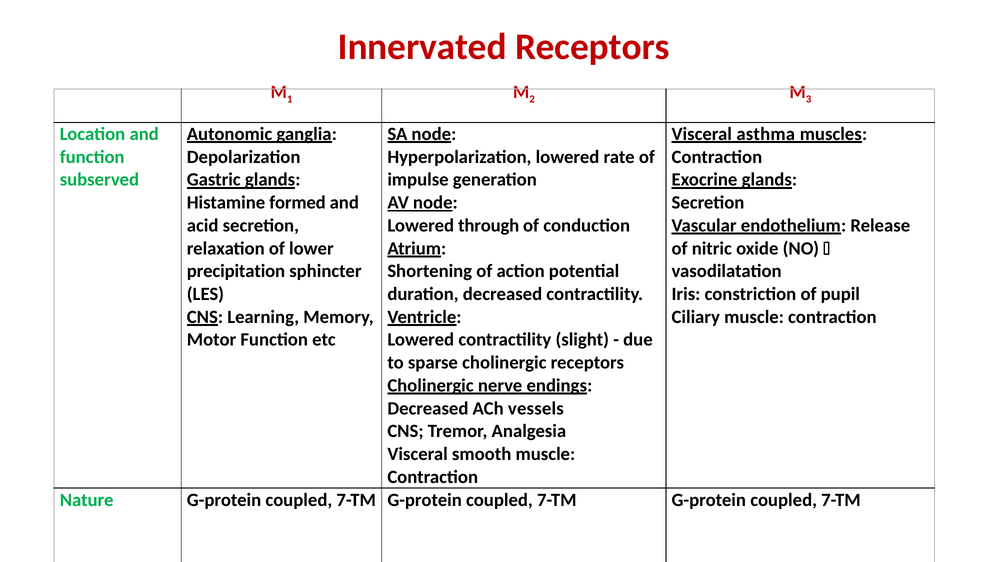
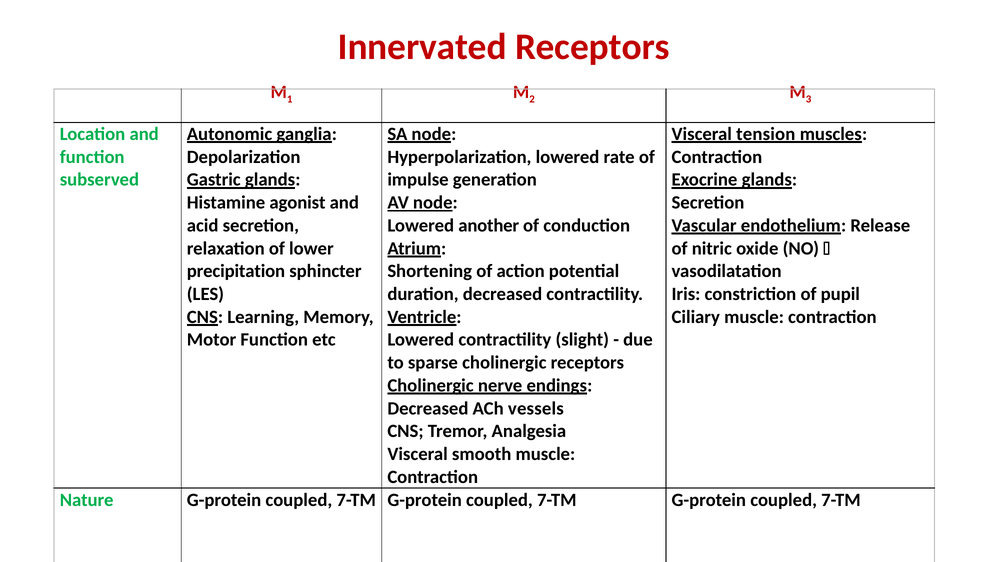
asthma: asthma -> tension (766, 134)
formed: formed -> agonist (297, 203)
through: through -> another (489, 225)
